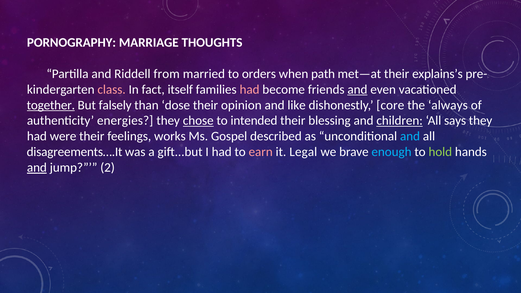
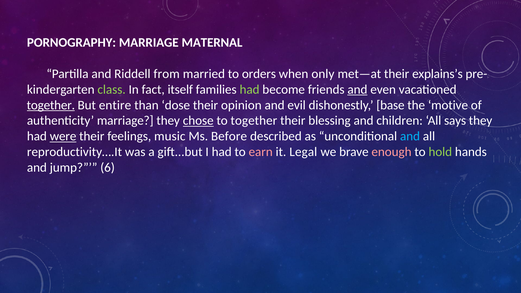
THOUGHTS: THOUGHTS -> MATERNAL (212, 43)
path: path -> only (323, 74)
class colour: pink -> light green (112, 89)
had colour: pink -> light green (250, 89)
falsely: falsely -> entire (115, 105)
like: like -> evil (297, 105)
core: core -> base (390, 105)
always: always -> motive (448, 105)
authenticity energies: energies -> marriage (125, 121)
to intended: intended -> together (254, 121)
children underline: present -> none (400, 121)
were underline: none -> present (63, 136)
works: works -> music (170, 136)
Gospel: Gospel -> Before (229, 136)
disagreements….It: disagreements….It -> reproductivity….It (74, 152)
enough colour: light blue -> pink (392, 152)
and underline: present -> none (37, 168)
2: 2 -> 6 (108, 168)
